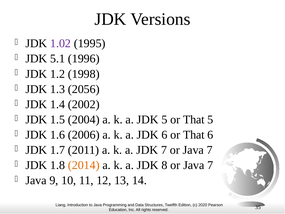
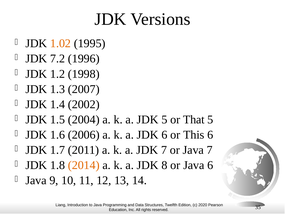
1.02 colour: purple -> orange (61, 43)
5.1: 5.1 -> 7.2 (58, 59)
2056: 2056 -> 2007 (84, 89)
6 or That: That -> This (194, 135)
8 or Java 7: 7 -> 6 (210, 165)
